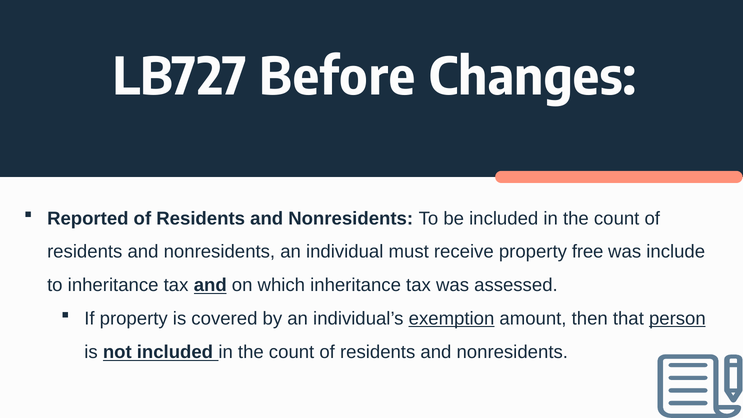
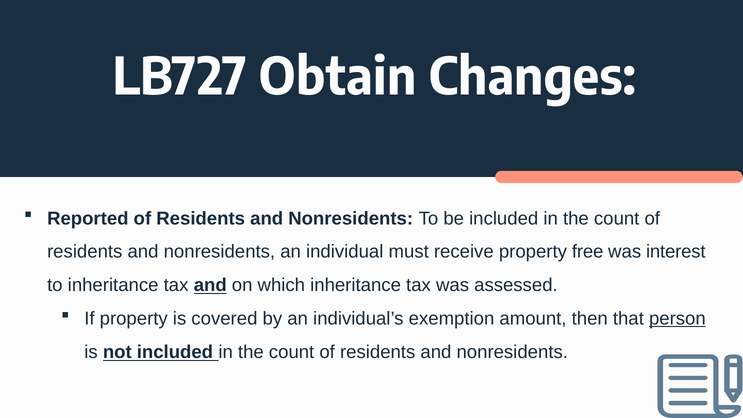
Before: Before -> Obtain (338, 78)
include: include -> interest (676, 252)
exemption underline: present -> none (452, 319)
